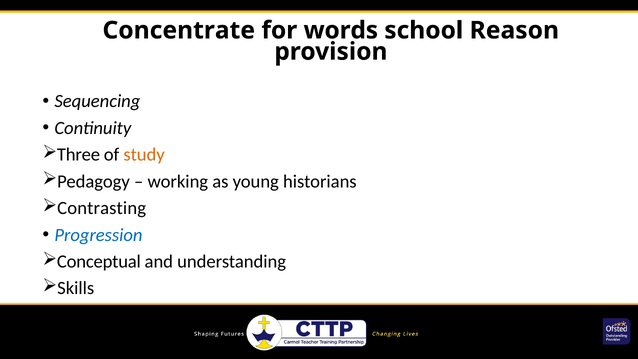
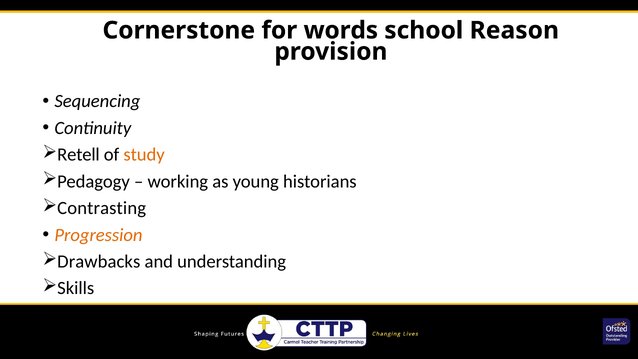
Concentrate: Concentrate -> Cornerstone (179, 30)
Three: Three -> Retell (79, 155)
Progression colour: blue -> orange (99, 235)
Conceptual: Conceptual -> Drawbacks (99, 262)
